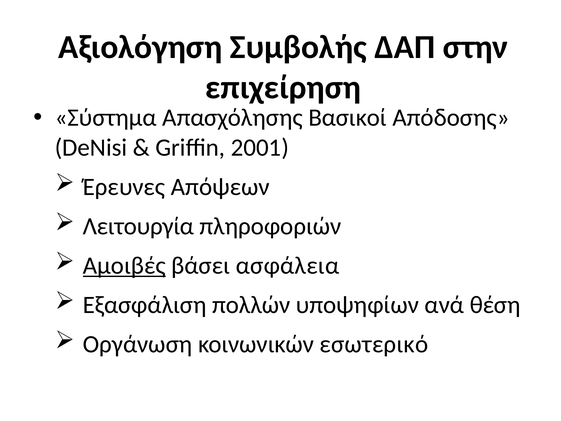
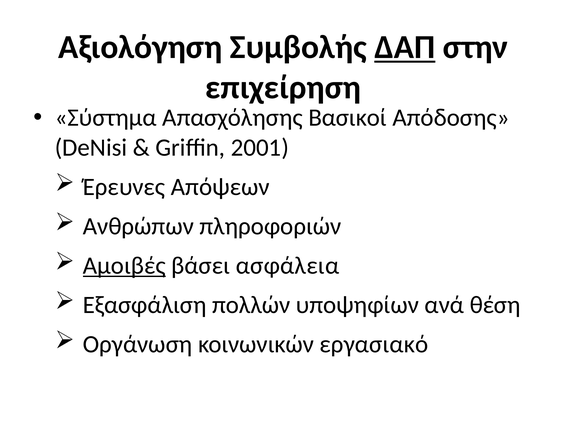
ΔΑΠ underline: none -> present (405, 47)
Λειτουργία: Λειτουργία -> Ανθρώπων (138, 226)
εσωτερικό: εσωτερικό -> εργασιακό (374, 344)
